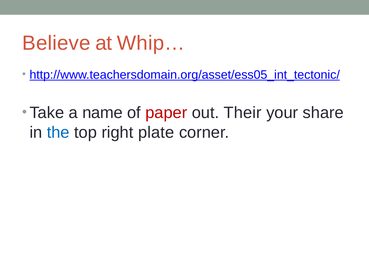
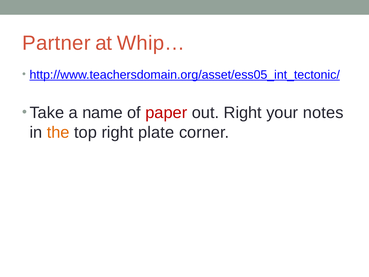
Believe: Believe -> Partner (56, 43)
out Their: Their -> Right (243, 113)
share: share -> notes (323, 113)
the colour: blue -> orange (58, 132)
